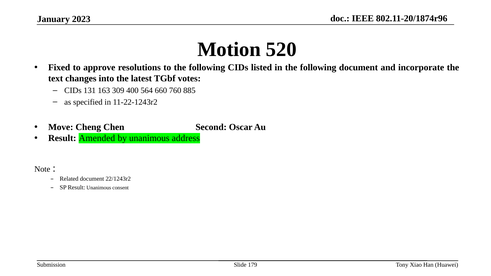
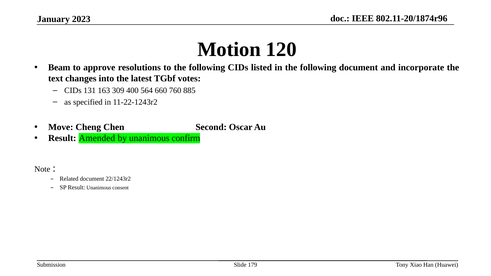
520: 520 -> 120 (281, 49)
Fixed: Fixed -> Beam (59, 68)
address: address -> confirm (186, 138)
